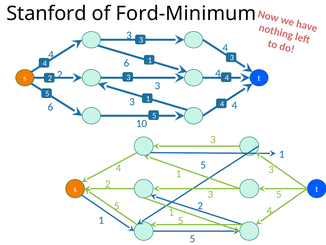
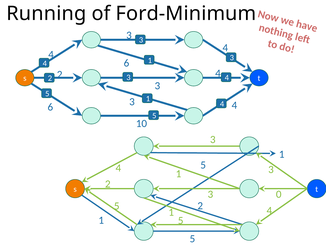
Stanford: Stanford -> Running (46, 14)
3 5: 5 -> 0 (279, 194)
